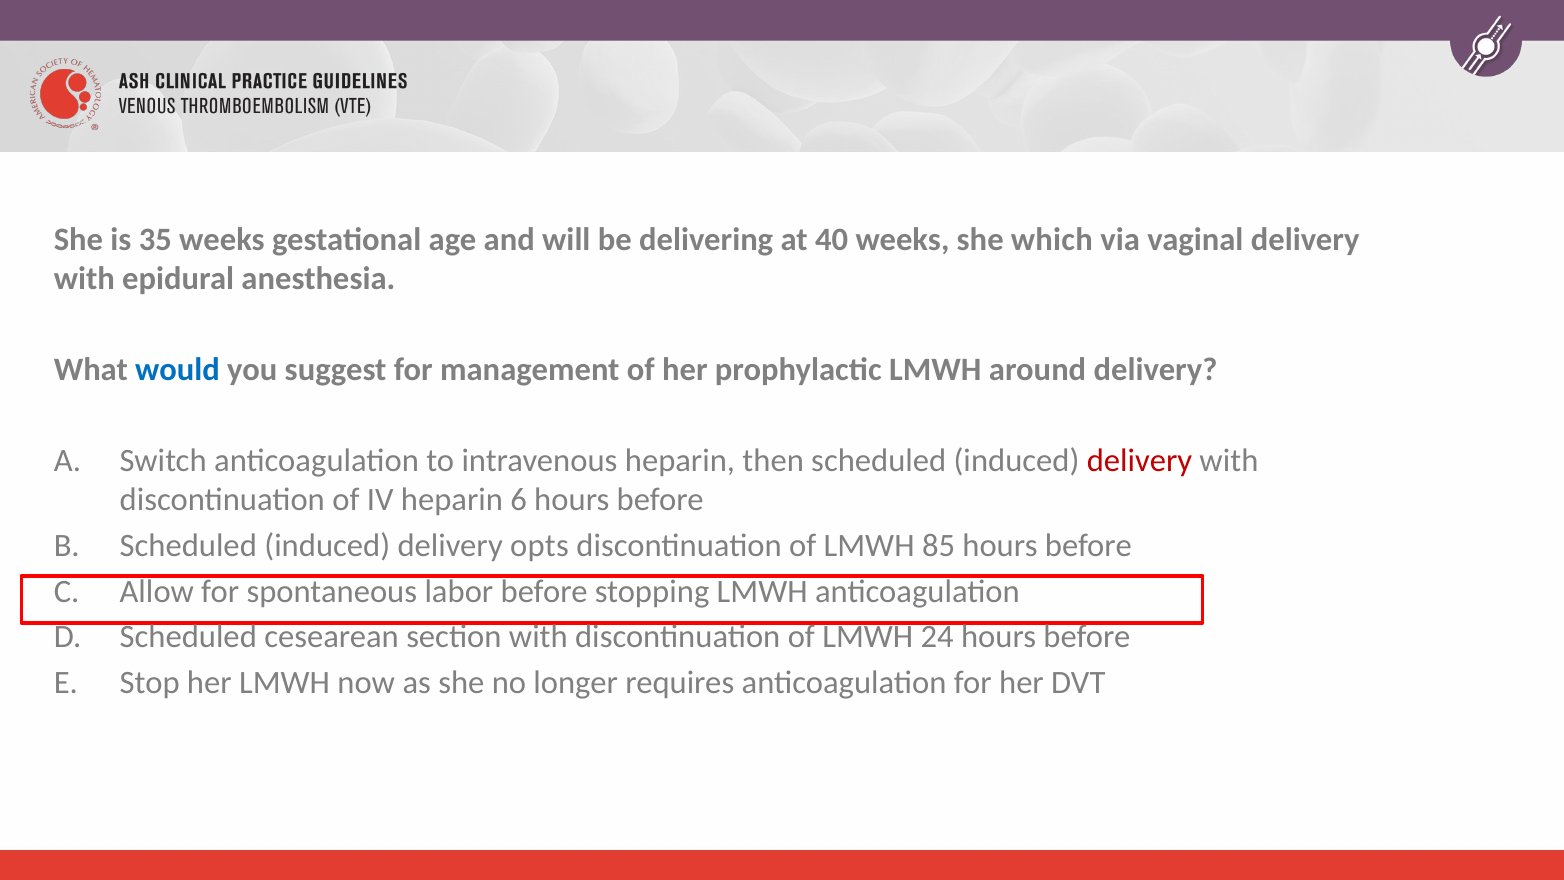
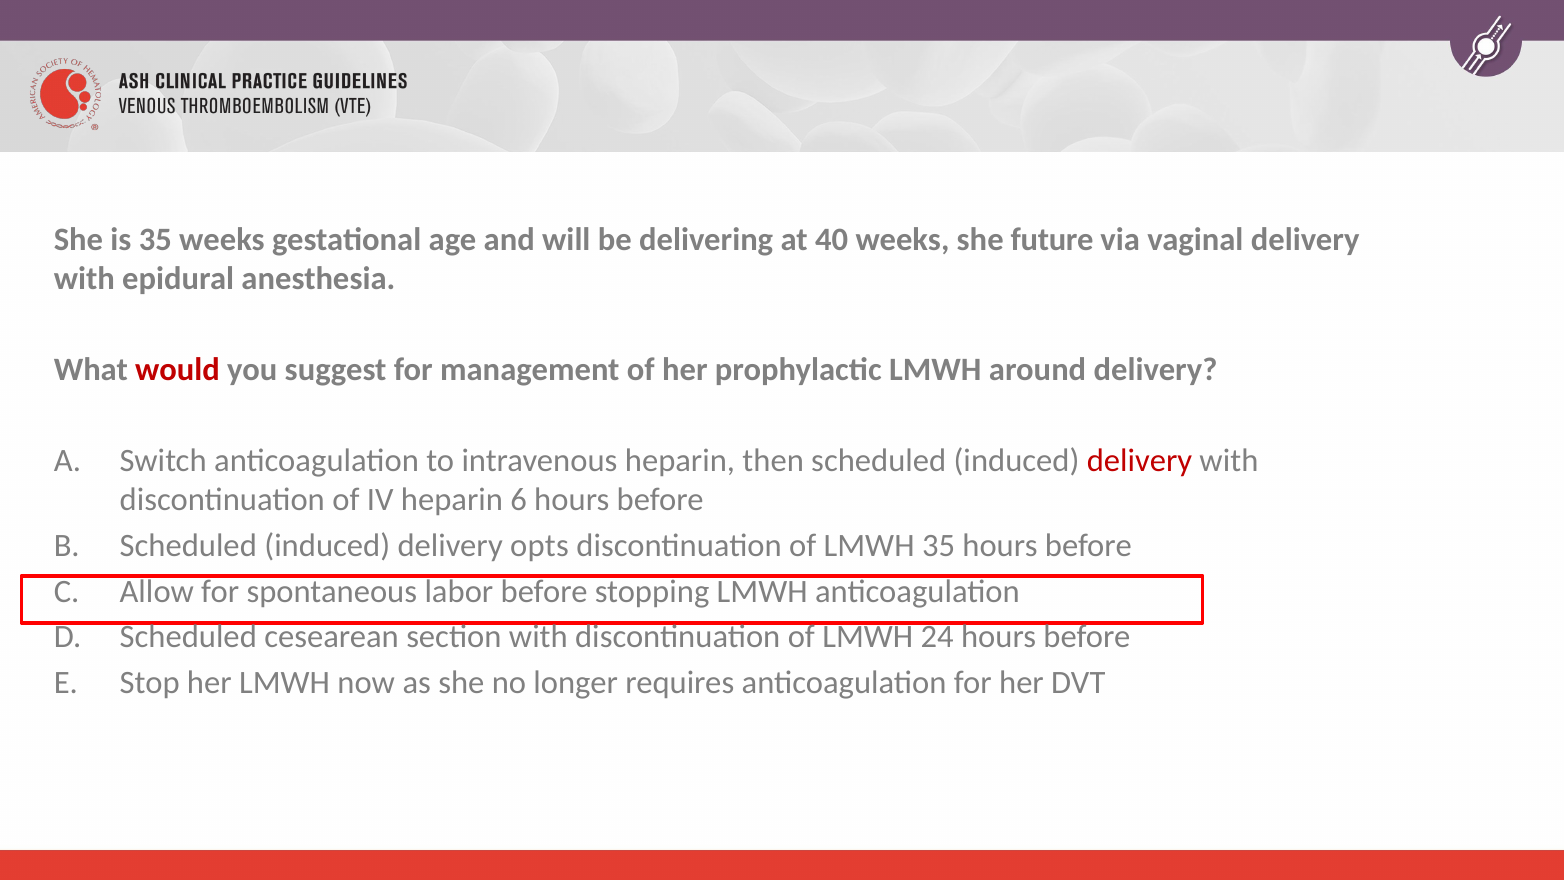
which: which -> future (1052, 239)
would colour: blue -> red (178, 370)
LMWH 85: 85 -> 35 (939, 546)
